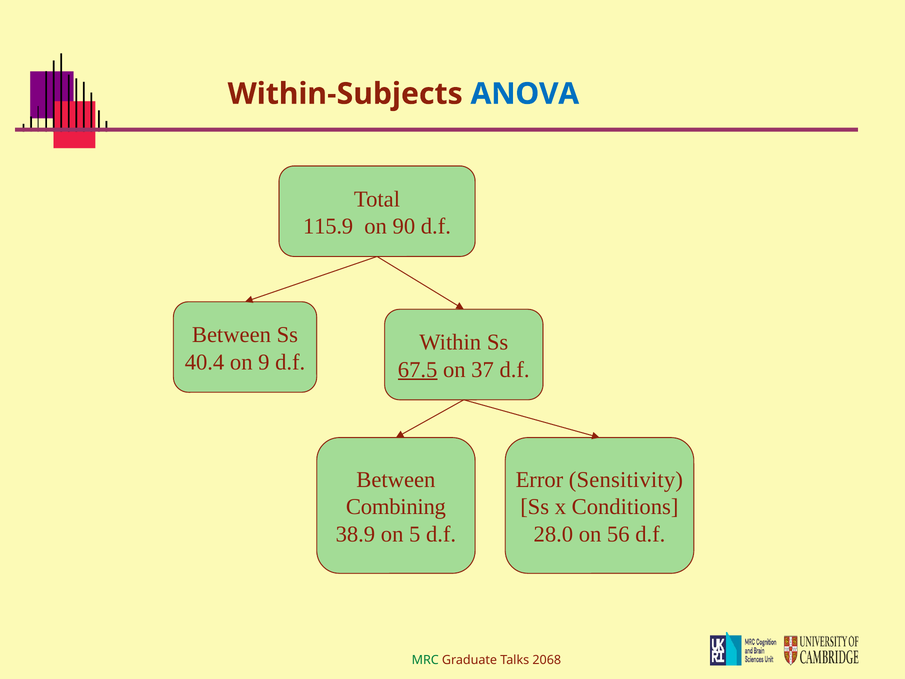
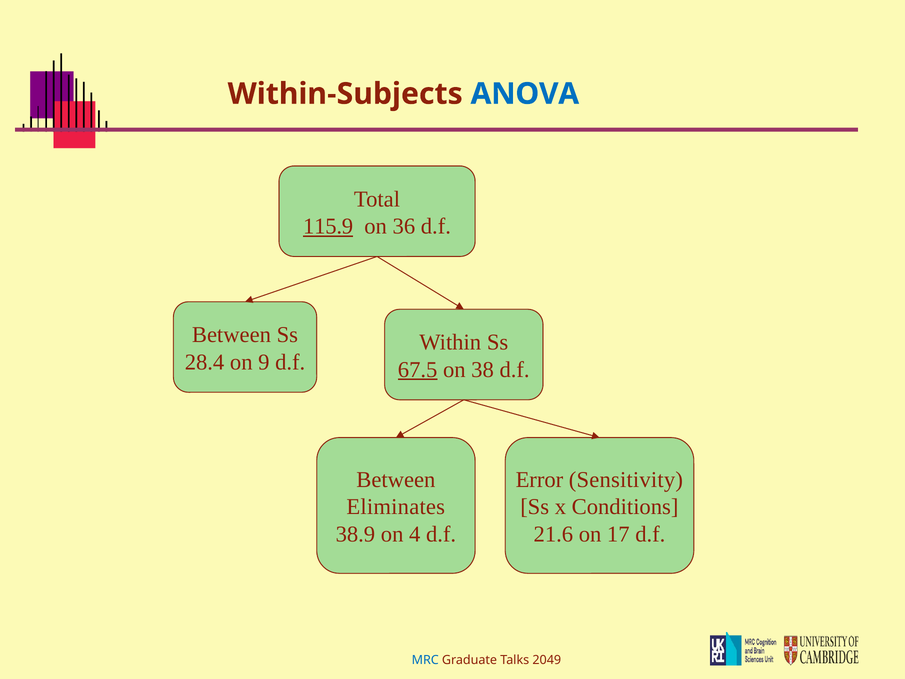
115.9 underline: none -> present (328, 226)
90: 90 -> 36 (404, 226)
40.4: 40.4 -> 28.4 (205, 362)
37: 37 -> 38 (483, 370)
Combining: Combining -> Eliminates (396, 507)
5: 5 -> 4 (415, 534)
28.0: 28.0 -> 21.6 (553, 534)
56: 56 -> 17 (618, 534)
MRC colour: green -> blue (425, 660)
2068: 2068 -> 2049 (547, 660)
